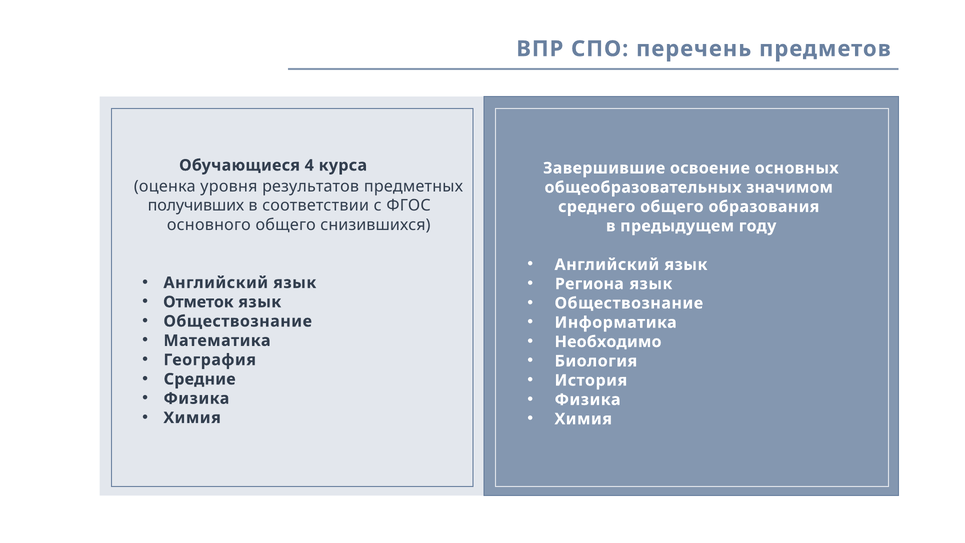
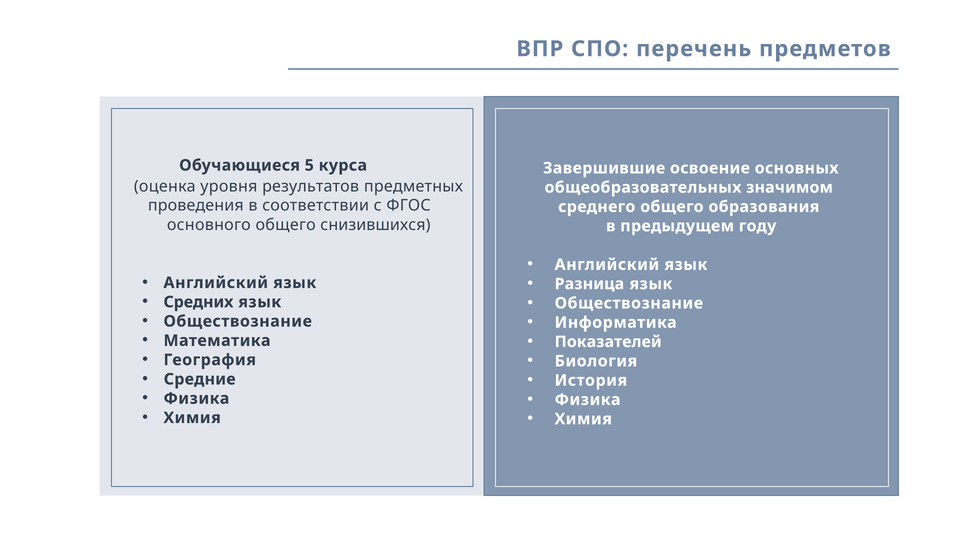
4: 4 -> 5 (309, 165)
получивших: получивших -> проведения (196, 205)
Региона: Региона -> Разница (589, 284)
Отметок: Отметок -> Средних (198, 302)
Необходимо: Необходимо -> Показателей (608, 342)
